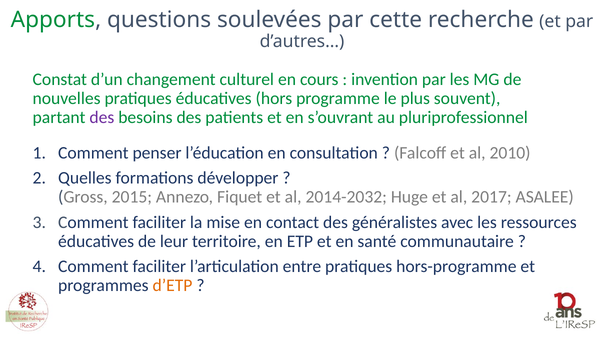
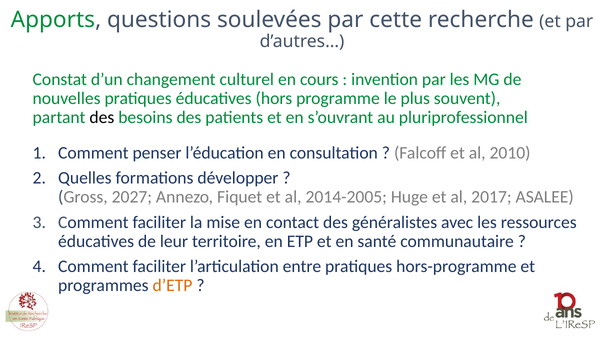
des colour: purple -> black (102, 118)
2015: 2015 -> 2027 (132, 197)
2014-2032: 2014-2032 -> 2014-2005 (346, 197)
